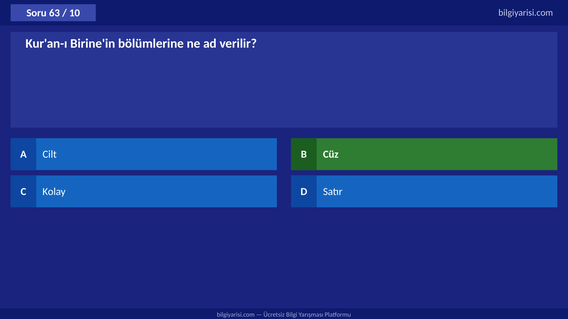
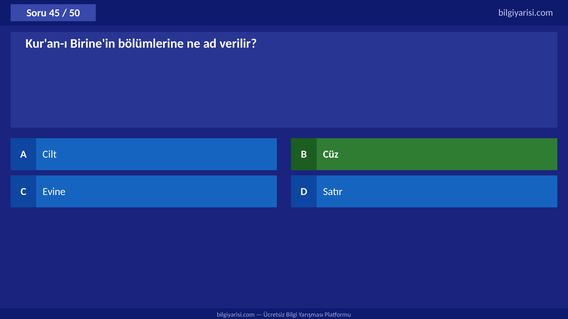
63: 63 -> 45 (54, 13)
10: 10 -> 50 (75, 13)
Kolay: Kolay -> Evine (54, 192)
